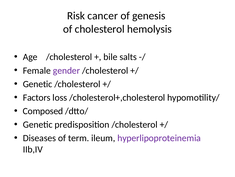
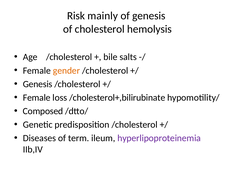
cancer: cancer -> mainly (103, 16)
gender colour: purple -> orange (66, 70)
Genetic: Genetic -> Genesis (38, 84)
Factors: Factors -> Female (37, 97)
/cholesterol+,cholesterol: /cholesterol+,cholesterol -> /cholesterol+,bilirubinate (117, 97)
